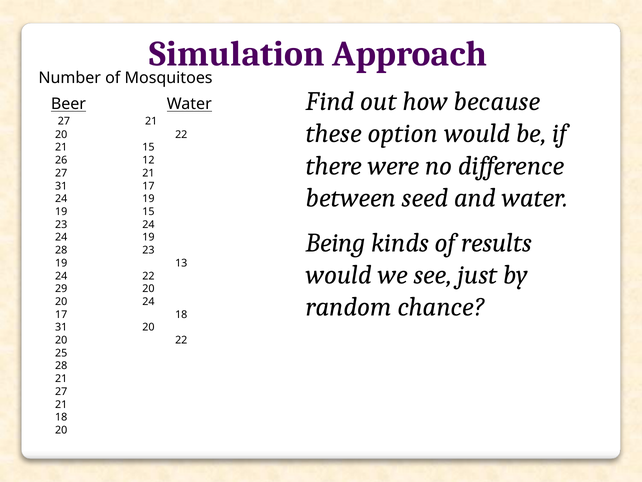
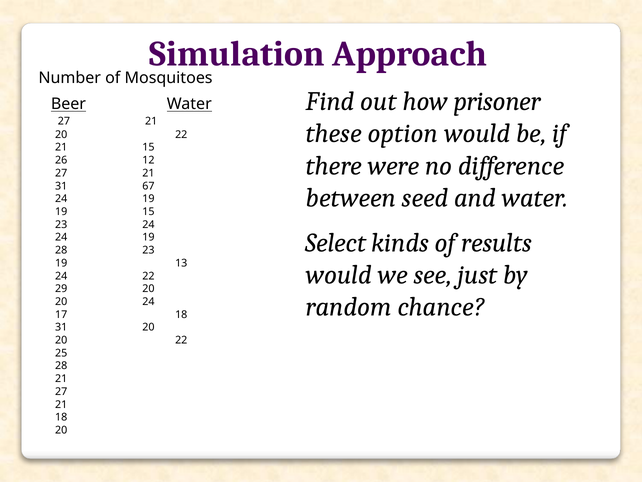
because: because -> prisoner (497, 101)
31 17: 17 -> 67 (148, 186)
Being: Being -> Select (336, 243)
